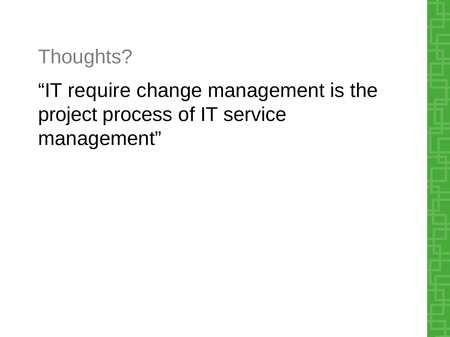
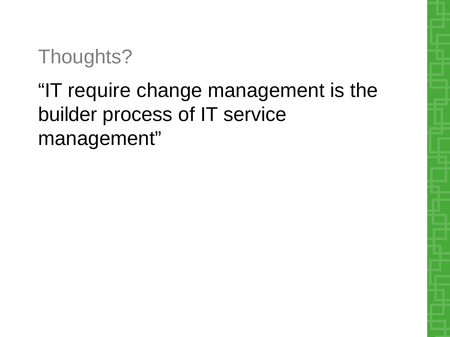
project: project -> builder (68, 115)
